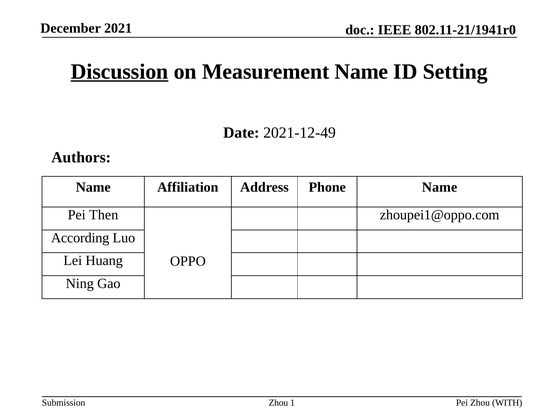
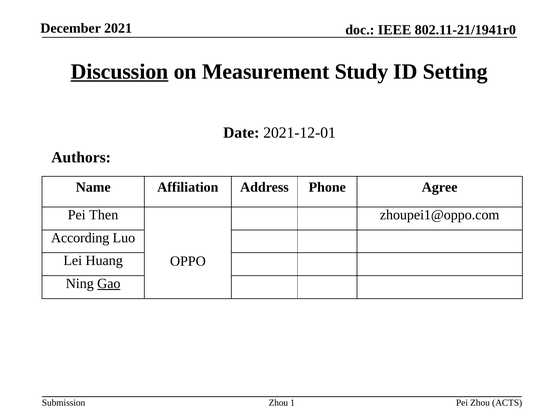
Measurement Name: Name -> Study (361, 71)
2021-12-49: 2021-12-49 -> 2021-12-01 (300, 133)
Phone Name: Name -> Agree (440, 187)
Gao underline: none -> present (109, 283)
WITH: WITH -> ACTS (507, 402)
